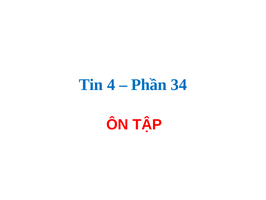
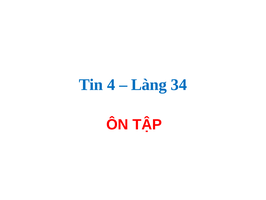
Phần: Phần -> Làng (149, 84)
